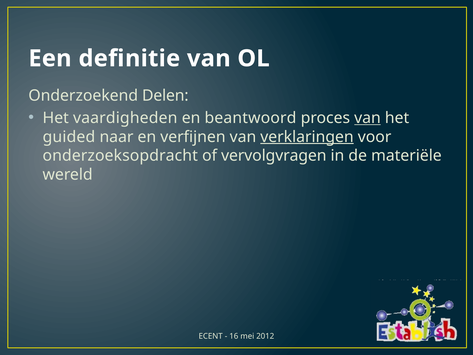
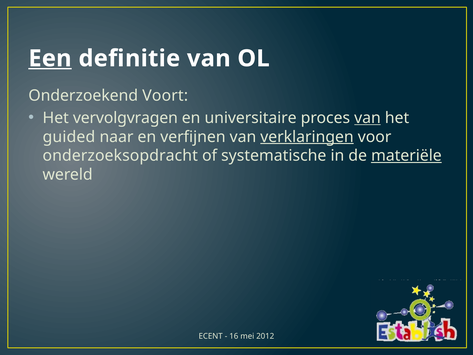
Een underline: none -> present (50, 58)
Delen: Delen -> Voort (165, 96)
vaardigheden: vaardigheden -> vervolgvragen (125, 118)
beantwoord: beantwoord -> universitaire (251, 118)
vervolgvragen: vervolgvragen -> systematische (274, 156)
materiële underline: none -> present (406, 156)
